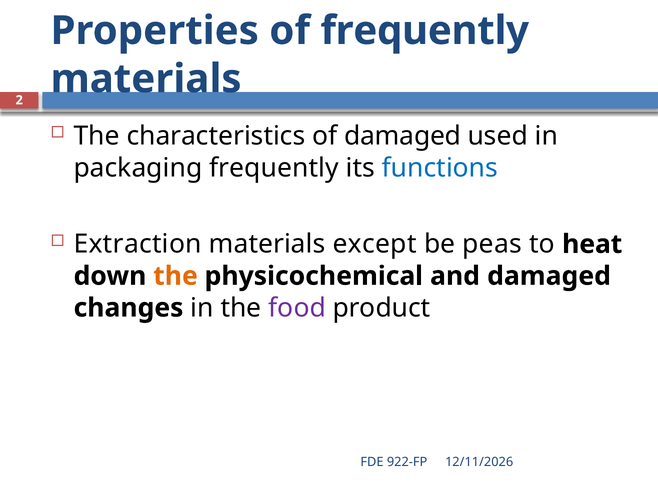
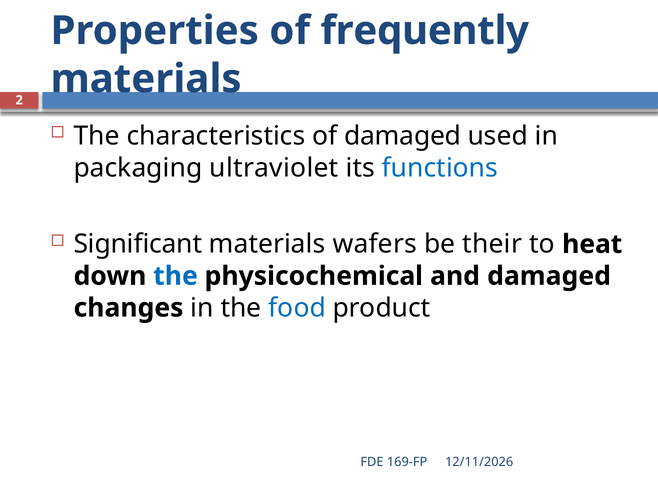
packaging frequently: frequently -> ultraviolet (274, 168)
Extraction: Extraction -> Significant (138, 244)
except: except -> wafers (375, 244)
peas: peas -> their (492, 244)
the colour: orange -> blue (176, 276)
food colour: purple -> blue (297, 308)
922-FP: 922-FP -> 169-FP (407, 463)
